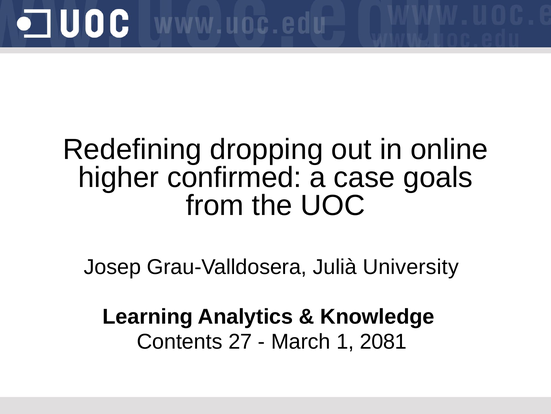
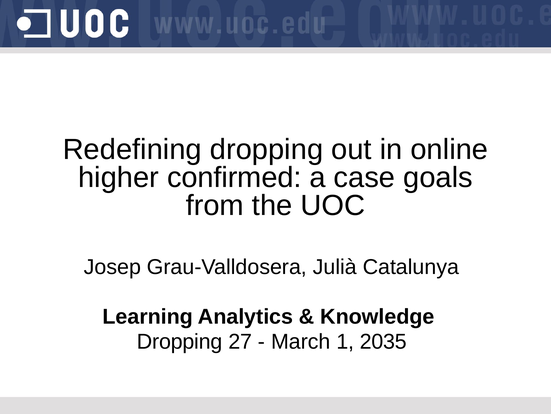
University: University -> Catalunya (411, 266)
Contents: Contents -> Dropping (180, 341)
2081: 2081 -> 2035 (383, 341)
